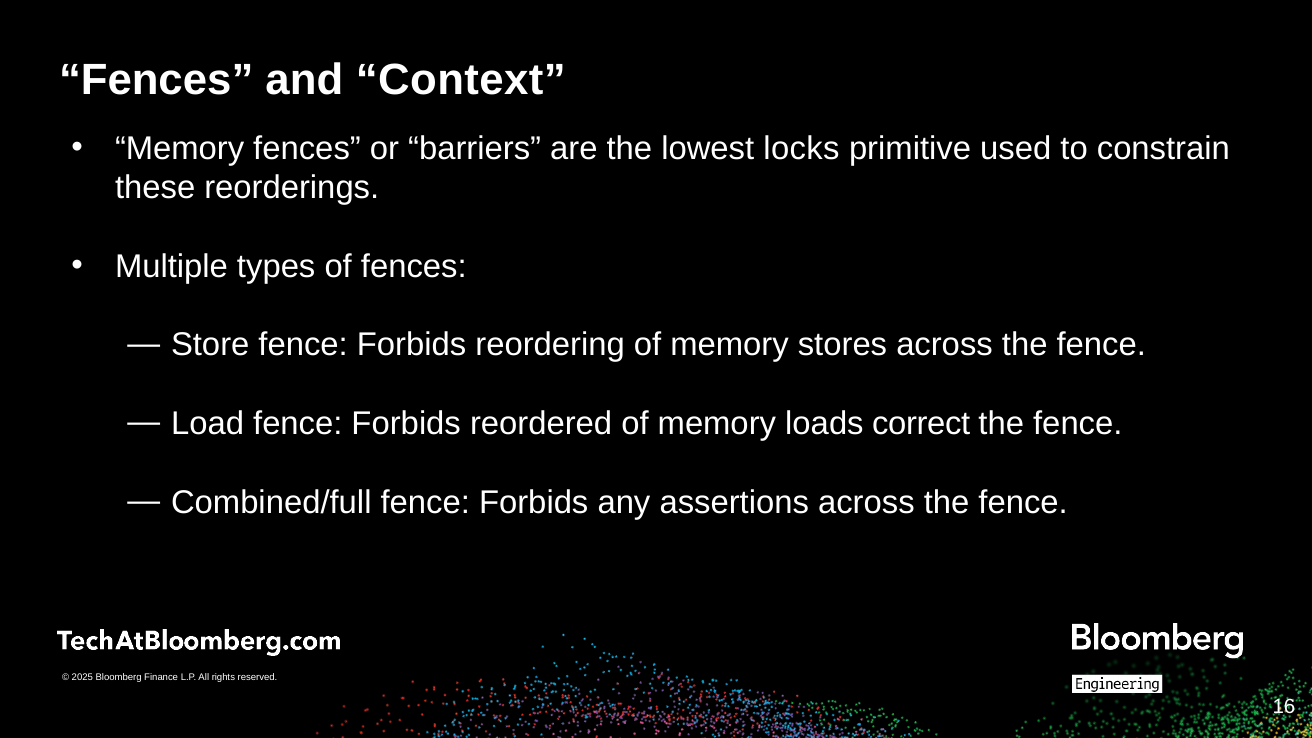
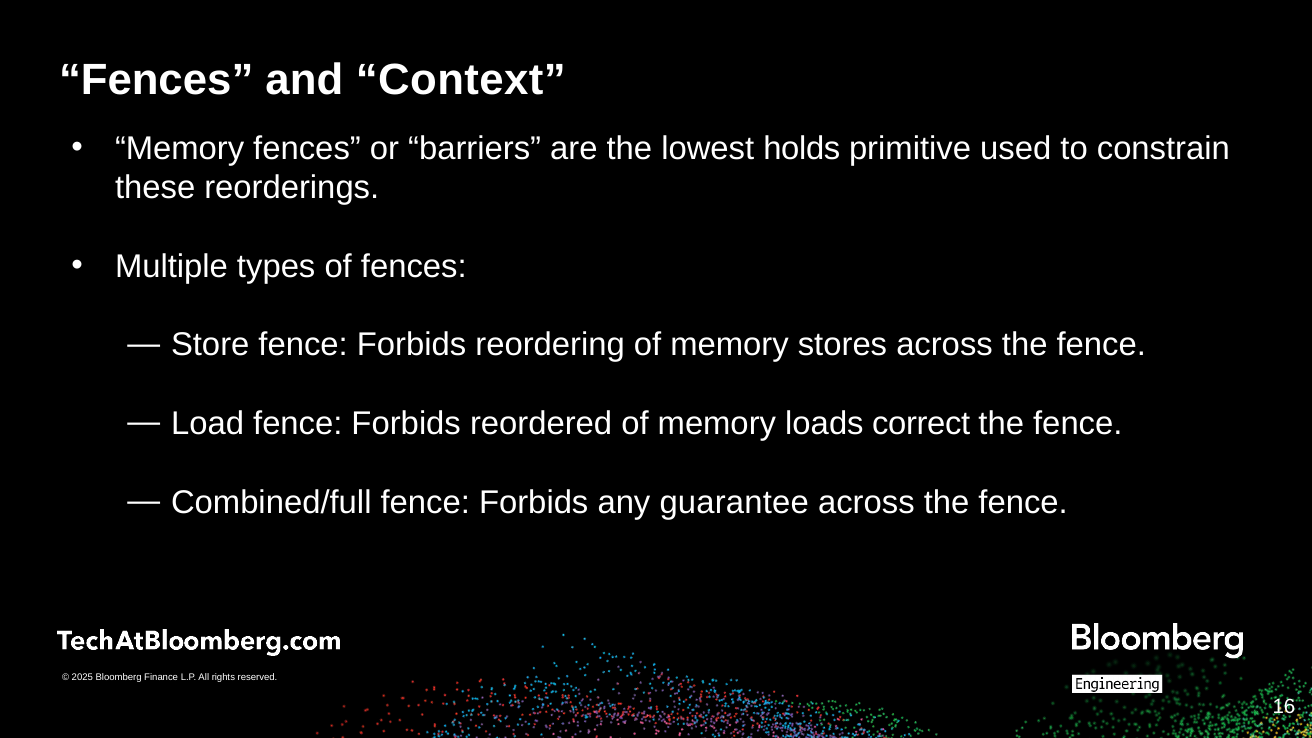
locks: locks -> holds (802, 148)
assertions: assertions -> guarantee (734, 503)
